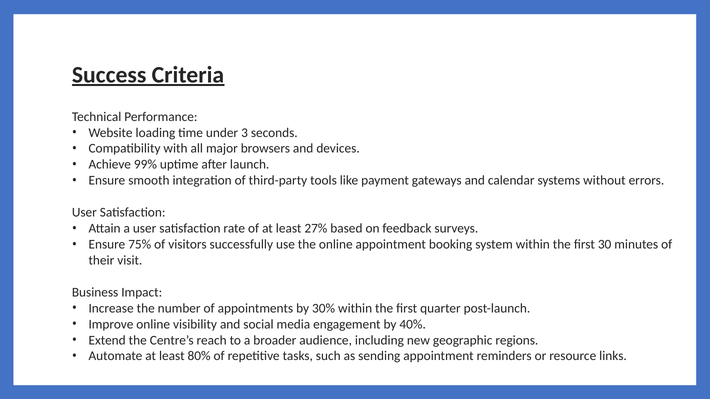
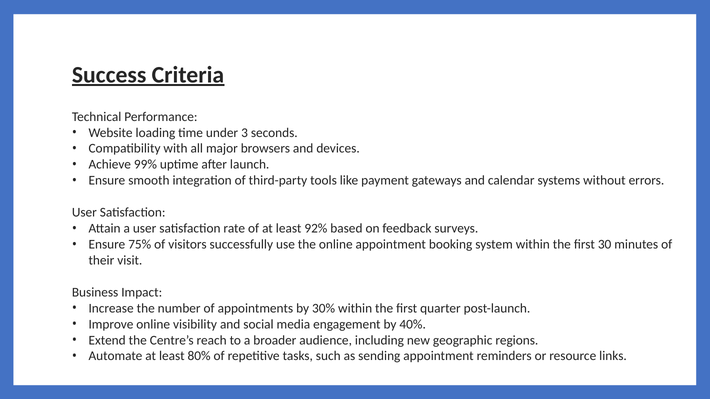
27%: 27% -> 92% (316, 229)
